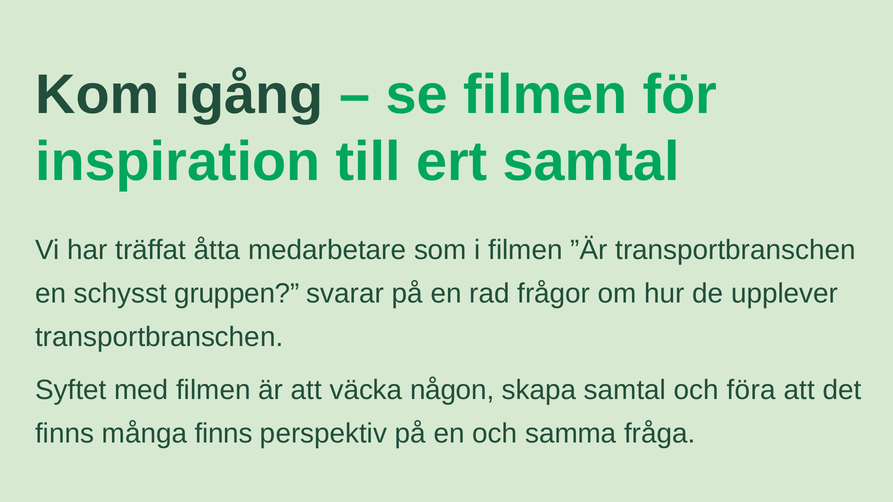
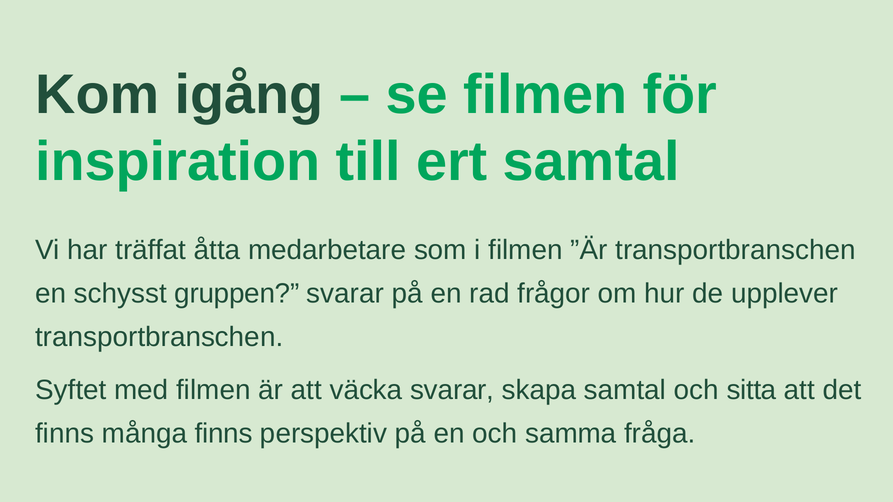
väcka någon: någon -> svarar (452, 390)
föra: föra -> sitta (751, 390)
